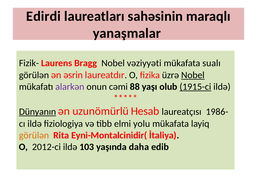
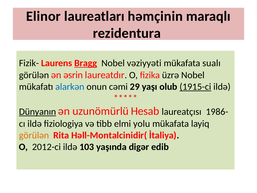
Edirdi: Edirdi -> Elinor (43, 16)
sahəsinin: sahəsinin -> həmçinin (155, 16)
yanaşmalar: yanaşmalar -> rezidentura (127, 33)
Bragg underline: none -> present (86, 63)
Nobel underline: present -> none (193, 75)
alarkən colour: purple -> blue (70, 87)
88: 88 -> 29 (135, 87)
Eyni-Montalcinidir(: Eyni-Montalcinidir( -> Həll-Montalcinidir( (109, 135)
daha: daha -> digər (139, 147)
